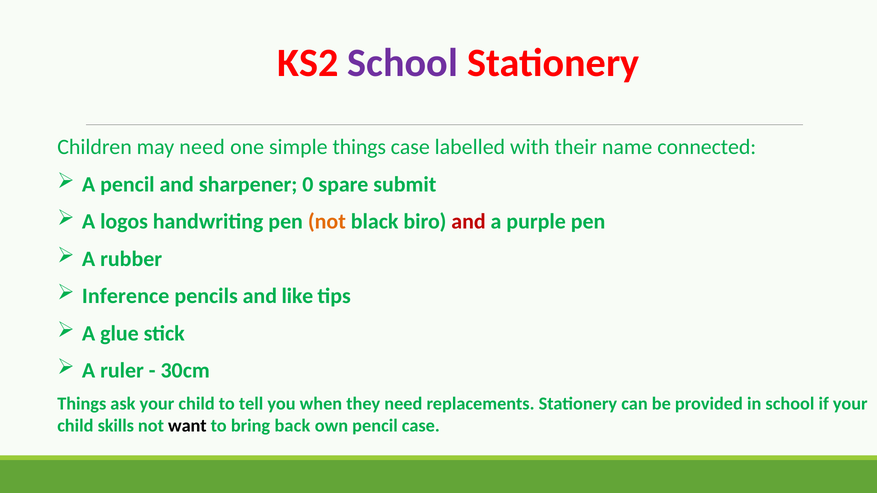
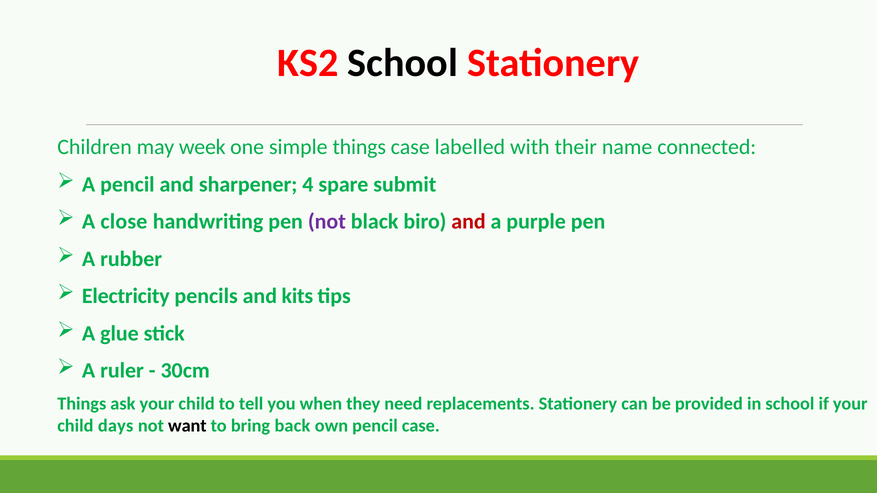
School colour: purple -> black (403, 63)
may need: need -> week (202, 147)
0: 0 -> 4 (308, 185)
logos: logos -> close (124, 222)
not colour: orange -> purple (327, 222)
Inference: Inference -> Electricity (126, 296)
like: like -> kits (297, 296)
skills: skills -> days (116, 426)
